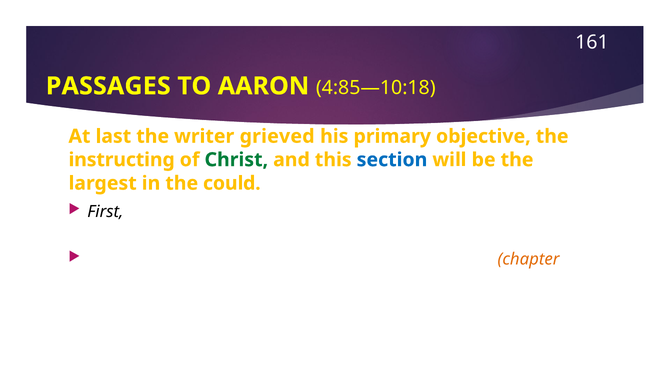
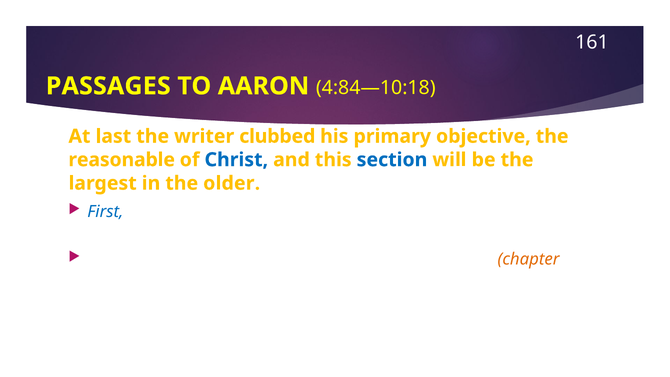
4:85—10:18: 4:85—10:18 -> 4:84—10:18 (376, 88)
grieved: grieved -> clubbed (277, 136)
instructing: instructing -> reasonable (122, 160)
Christ colour: green -> blue (236, 160)
could: could -> older (232, 183)
First colour: black -> blue (105, 212)
